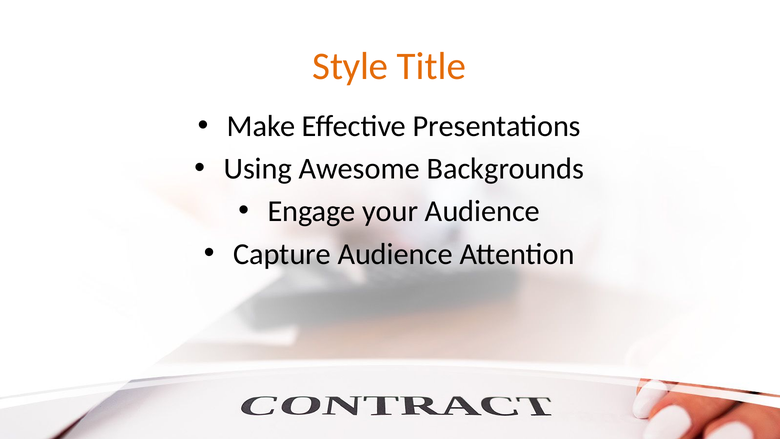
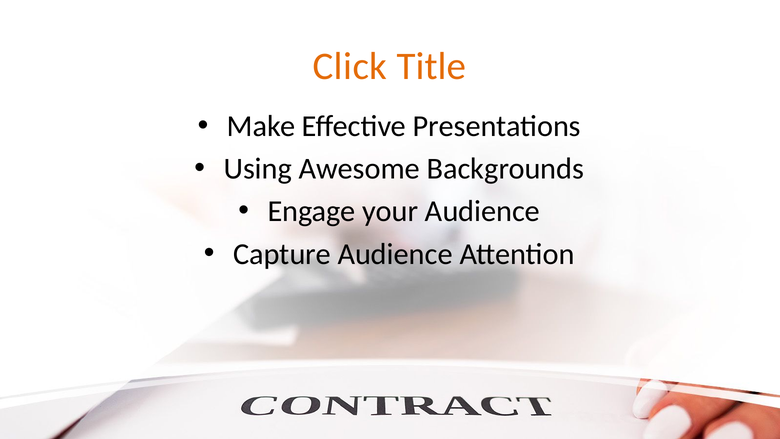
Style: Style -> Click (350, 66)
